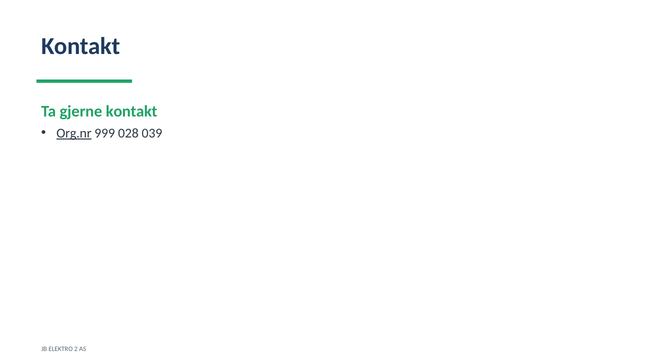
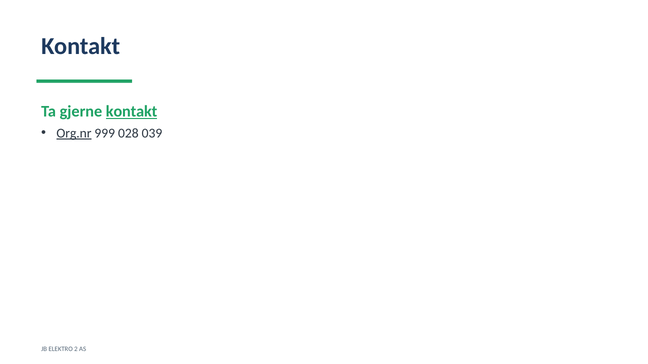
kontakt underline: none -> present (132, 112)
